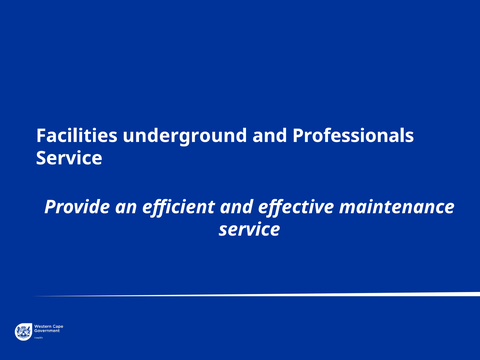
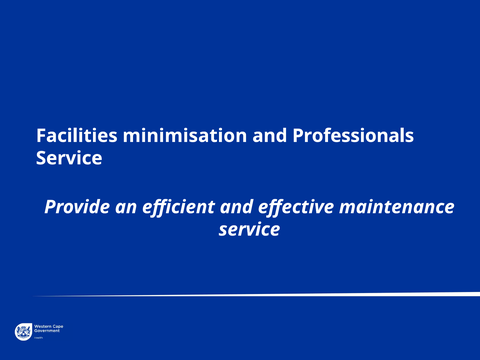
underground: underground -> minimisation (185, 136)
